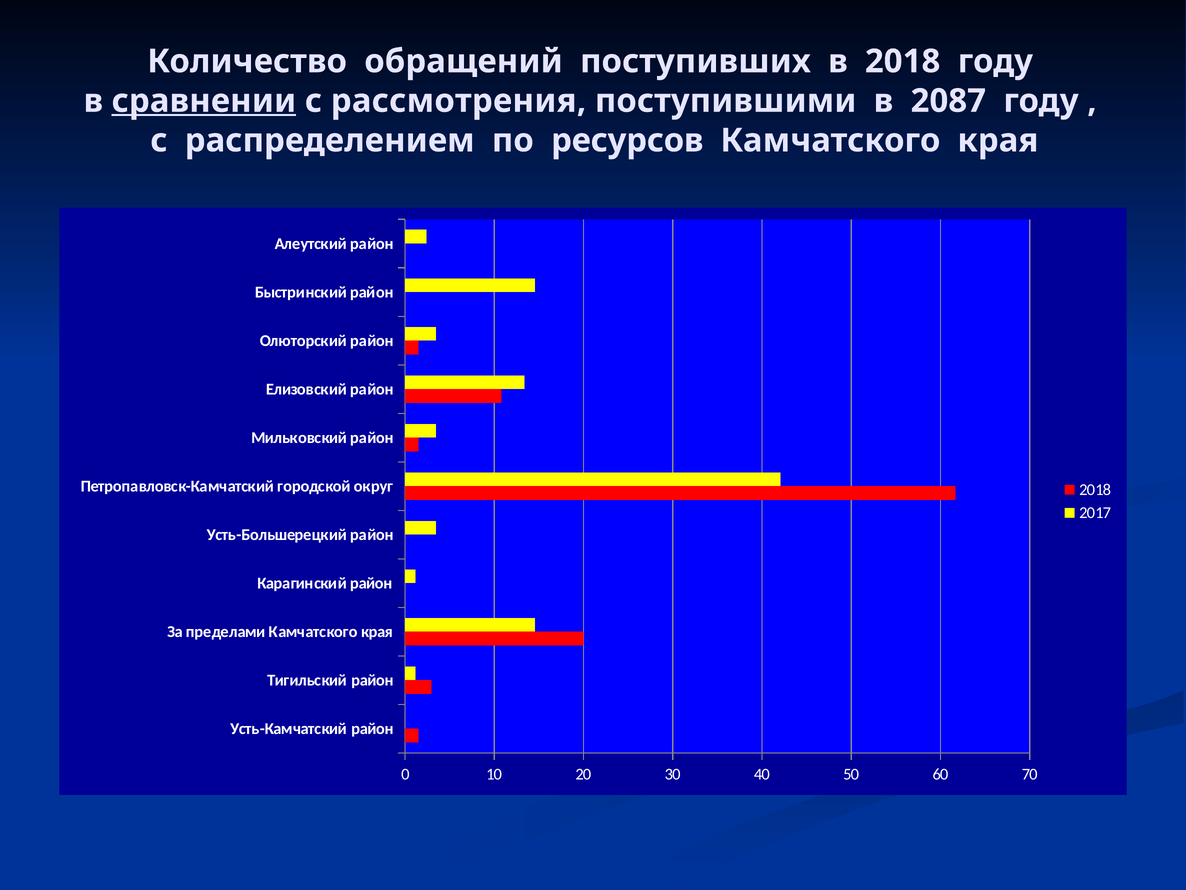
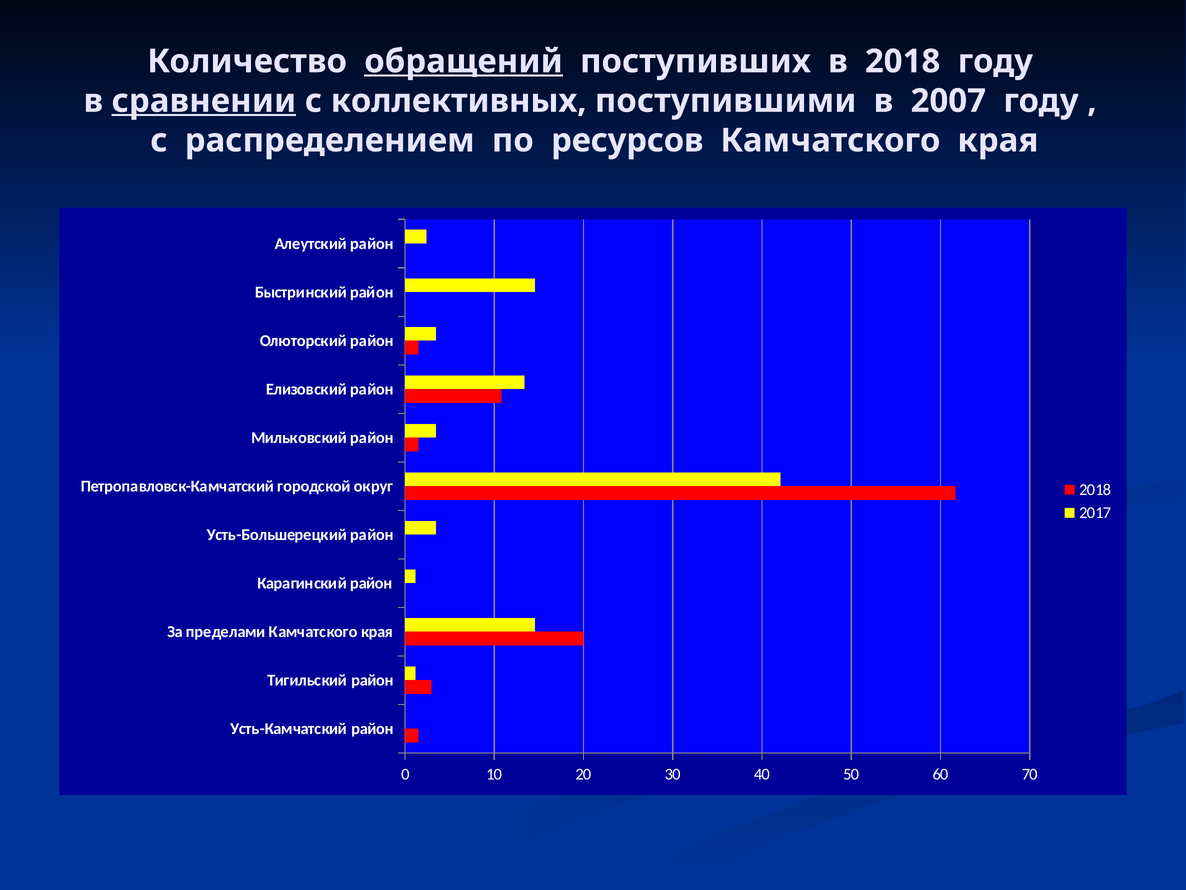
обращений underline: none -> present (464, 61)
рассмотрения: рассмотрения -> коллективных (459, 101)
2087: 2087 -> 2007 (948, 101)
